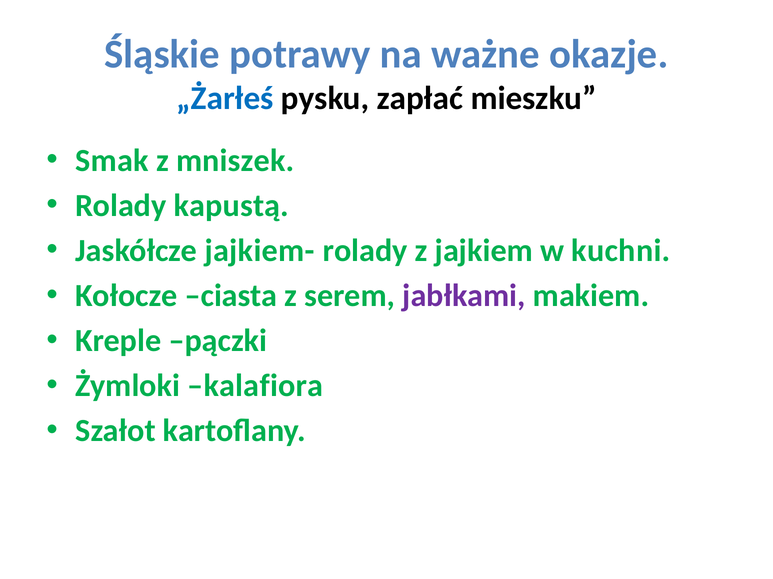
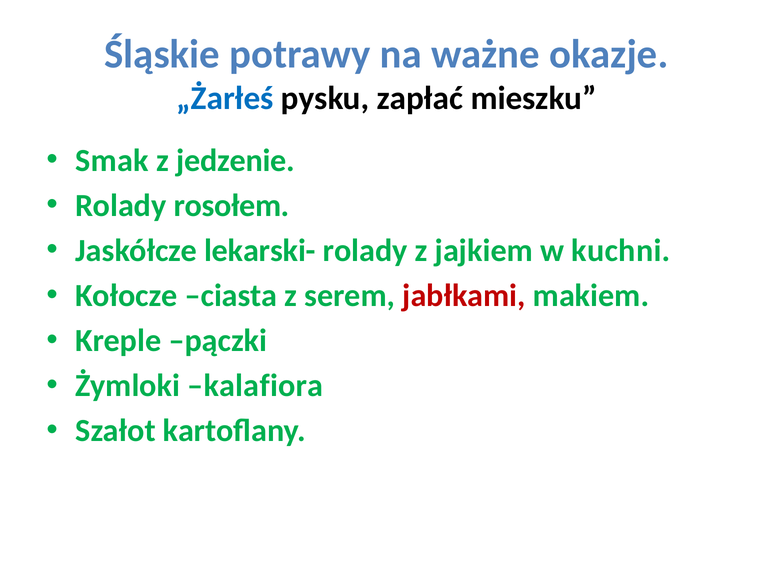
mniszek: mniszek -> jedzenie (235, 161)
kapustą: kapustą -> rosołem (232, 206)
jajkiem-: jajkiem- -> lekarski- (260, 251)
jabłkami colour: purple -> red (464, 296)
